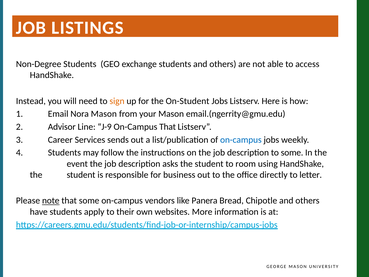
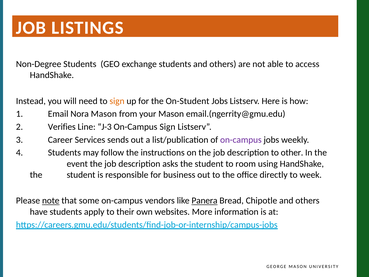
Advisor: Advisor -> Verifies (62, 127)
J-9: J-9 -> J-3 (105, 127)
On-Campus That: That -> Sign (167, 127)
on-campus colour: blue -> purple (241, 140)
to some: some -> other (292, 153)
letter: letter -> week (311, 175)
Panera underline: none -> present (205, 201)
